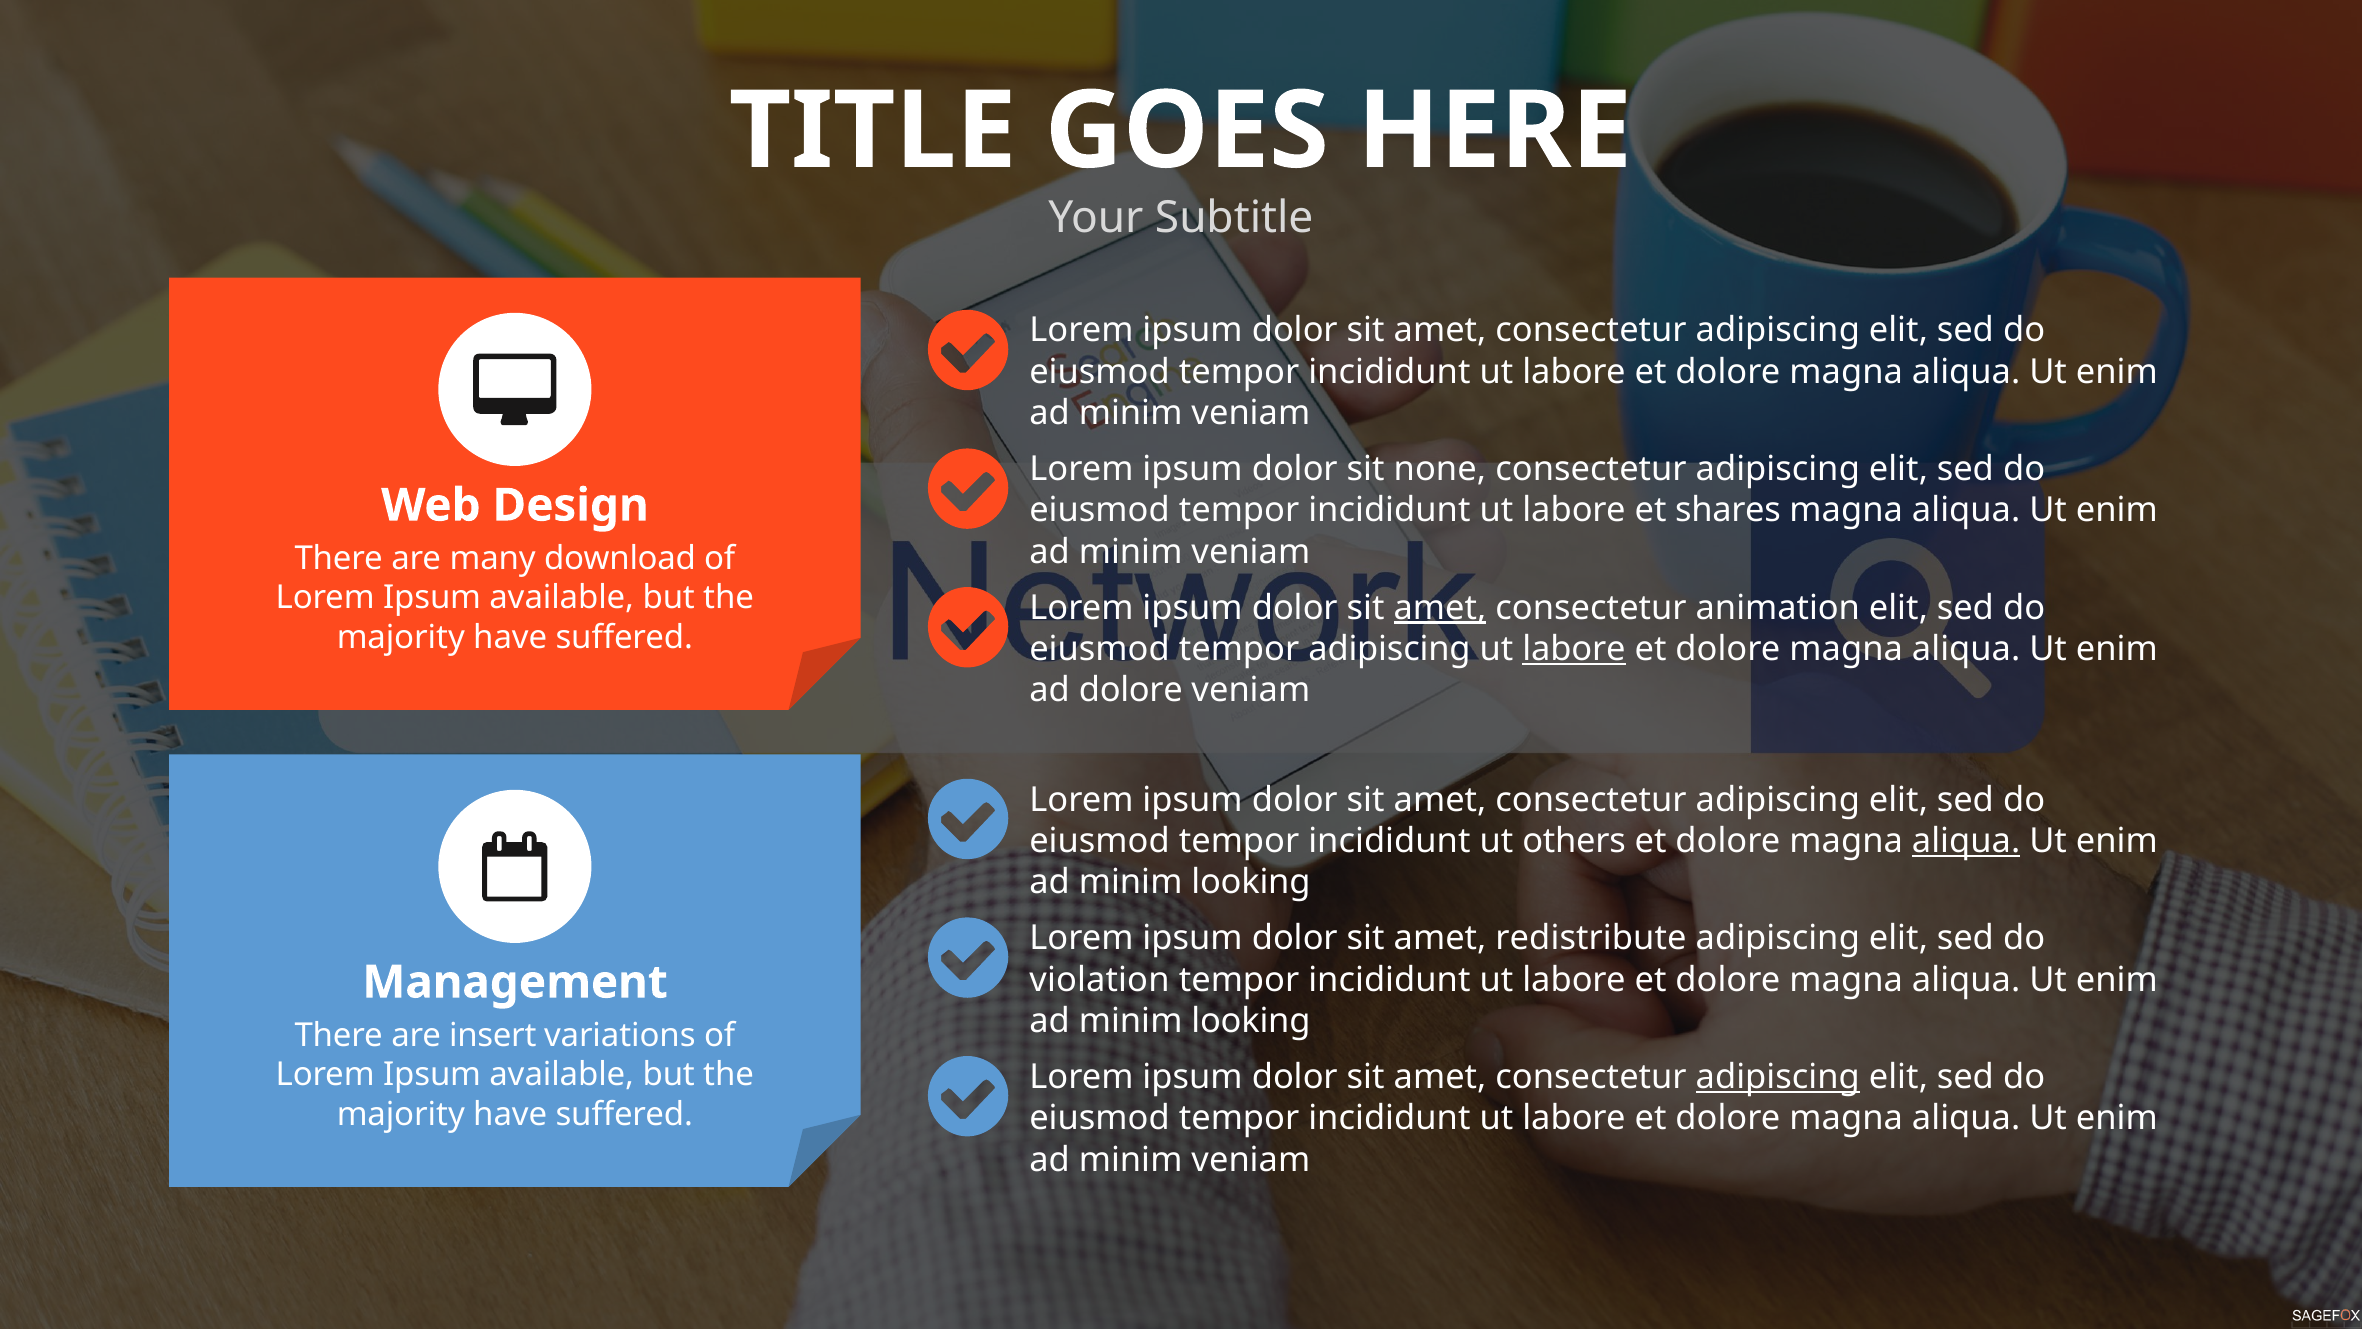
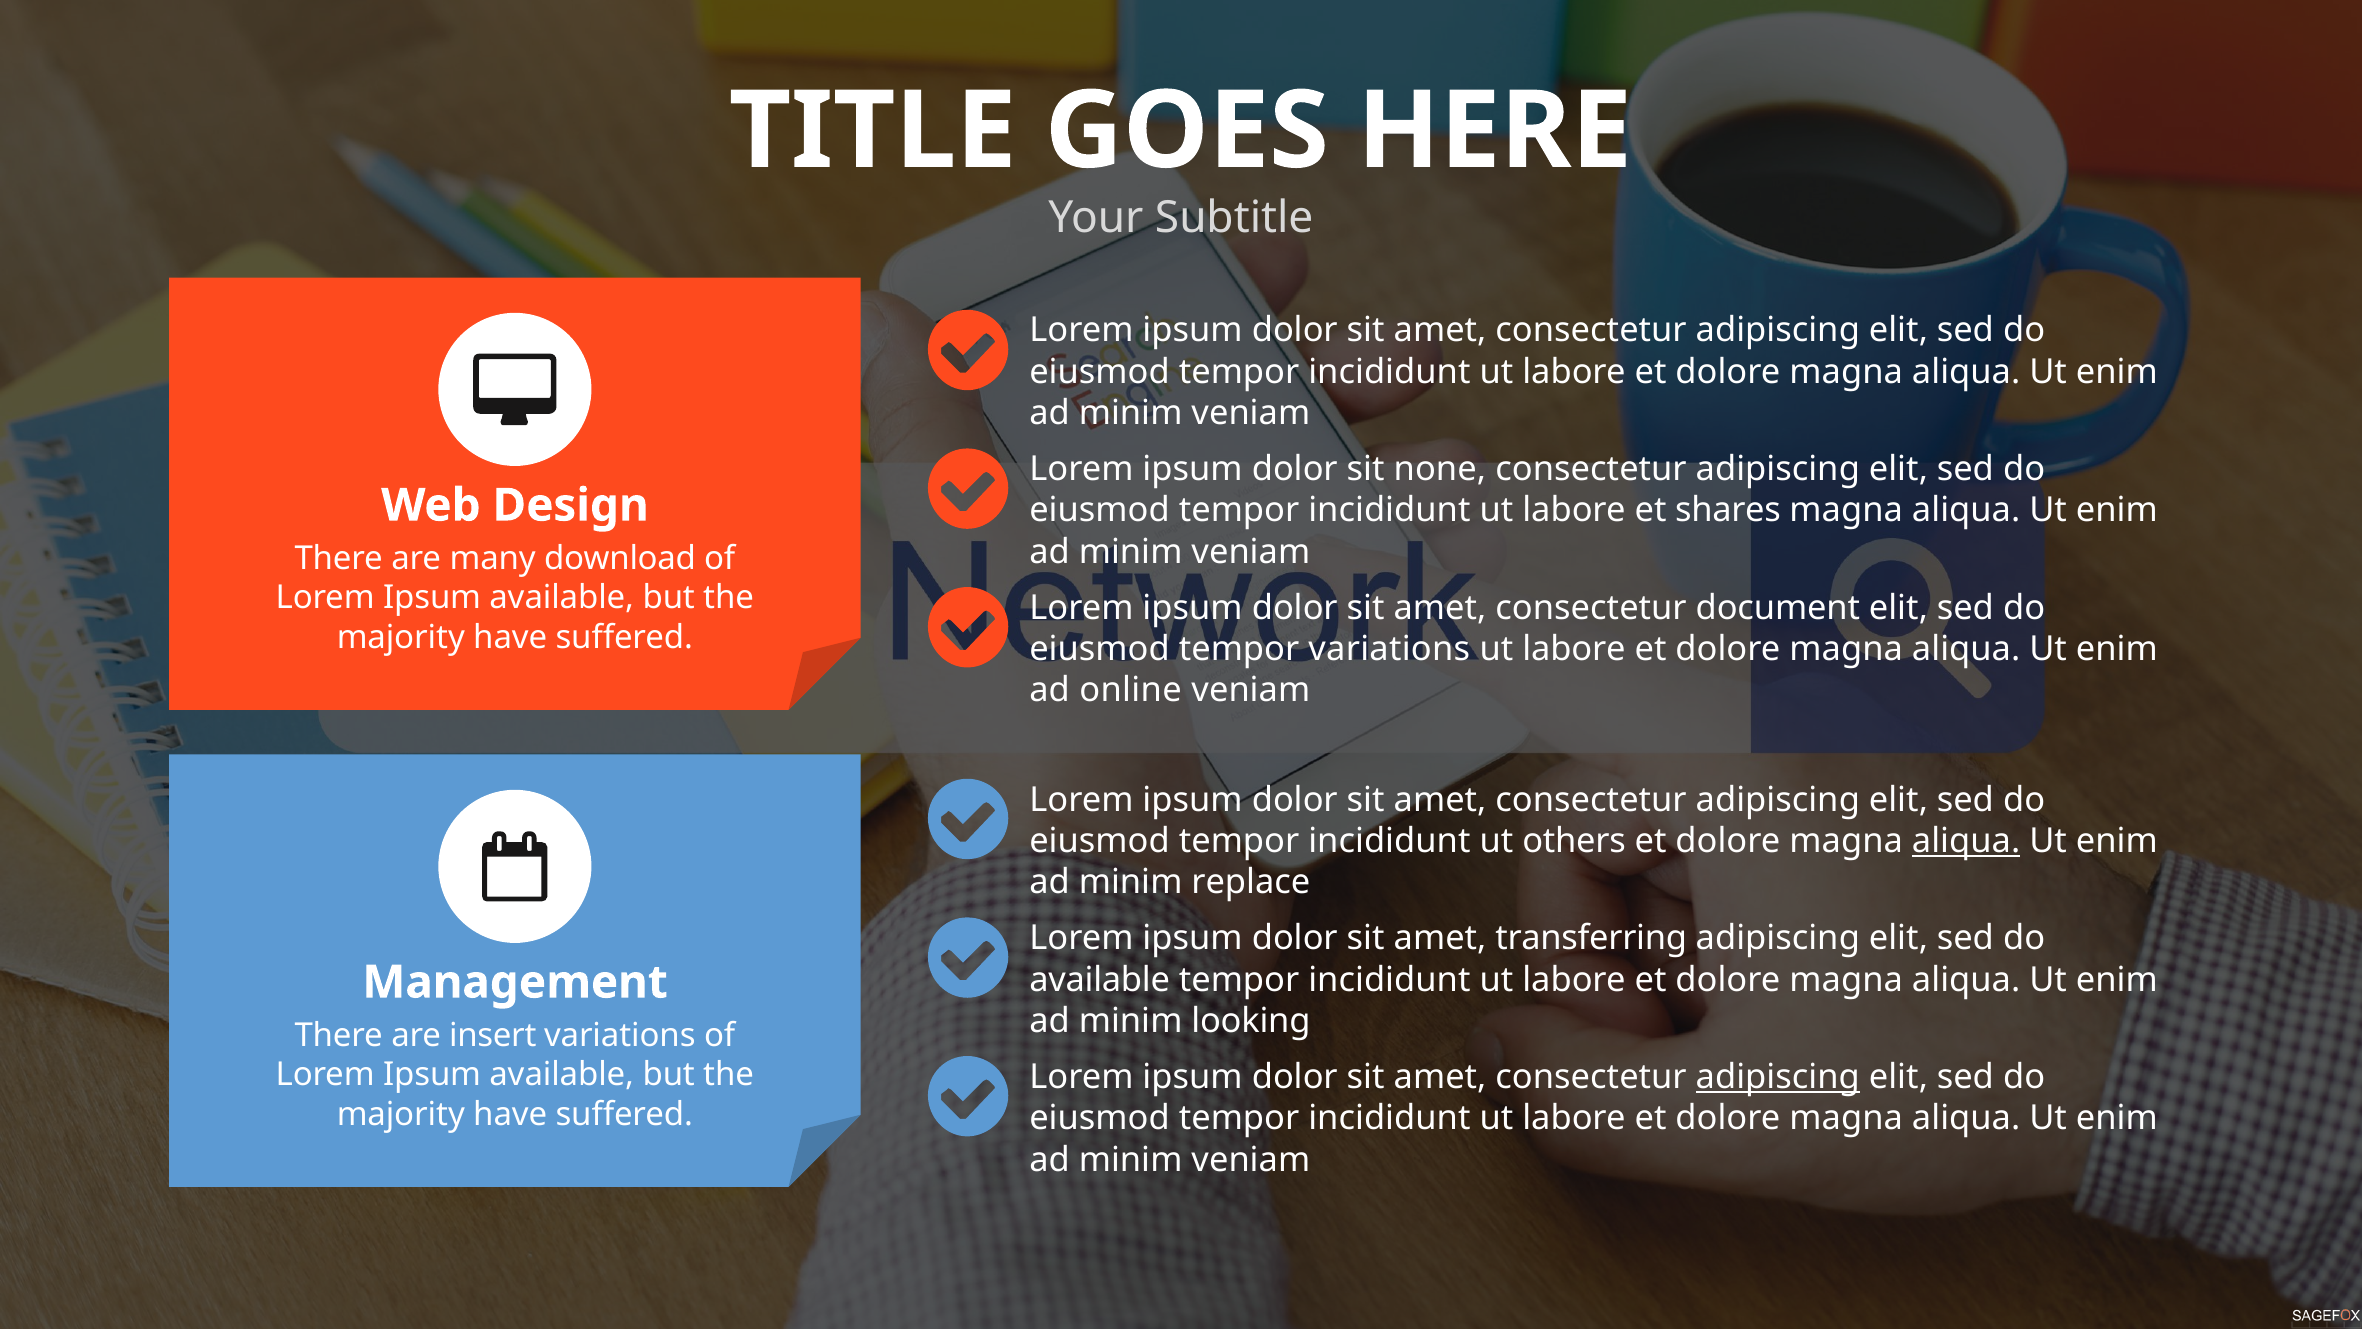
amet underline: present -> none (1440, 608)
animation: animation -> document (1778, 608)
tempor adipiscing: adipiscing -> variations (1389, 649)
labore underline: present -> none (1574, 649)
ad dolore: dolore -> online (1131, 690)
looking: looking -> replace (1251, 882)
redistribute: redistribute -> transferring (1591, 938)
violation: violation -> available (1100, 979)
